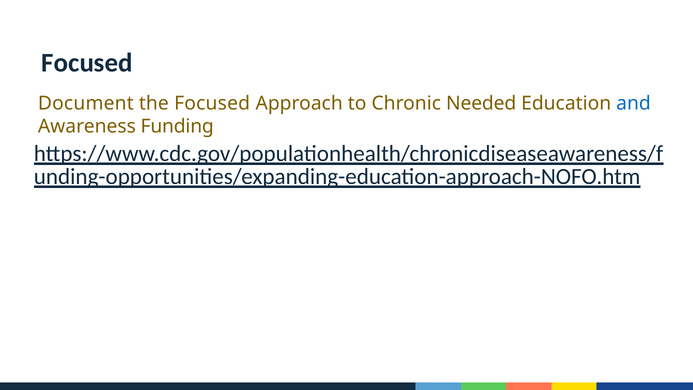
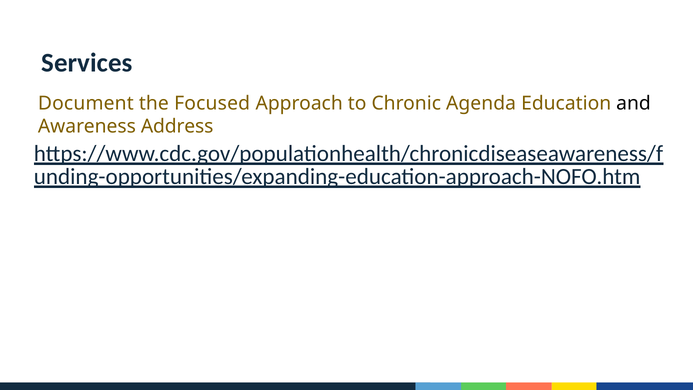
Focused: Focused -> Services (87, 63)
Needed: Needed -> Agenda (481, 103)
and colour: blue -> black (633, 103)
Funding: Funding -> Address (177, 126)
